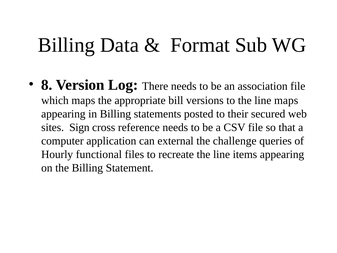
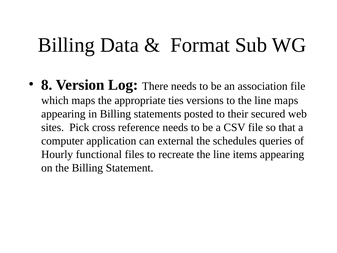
bill: bill -> ties (176, 100)
Sign: Sign -> Pick (79, 127)
challenge: challenge -> schedules (235, 141)
